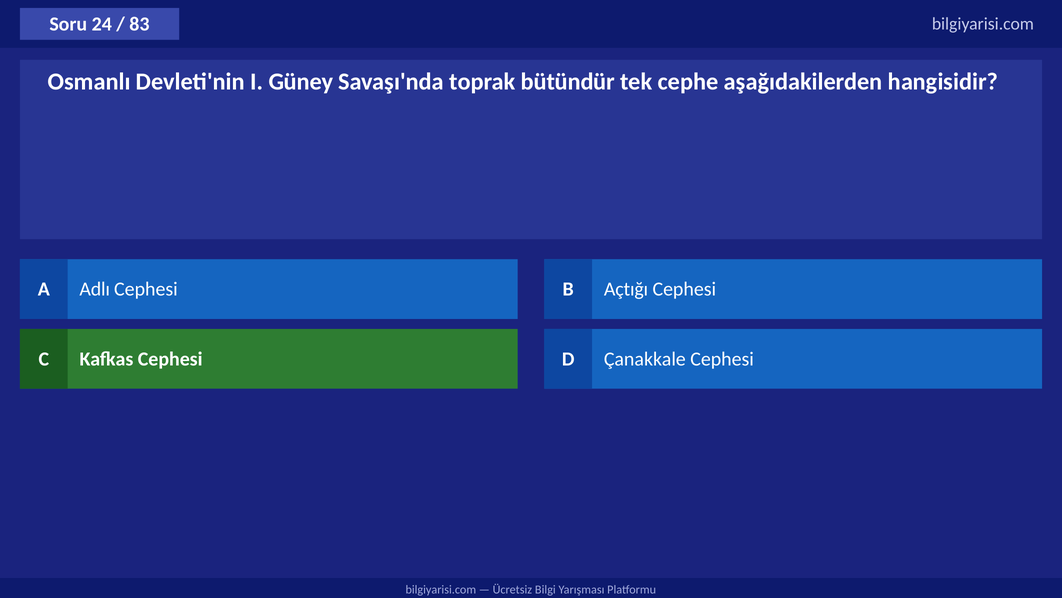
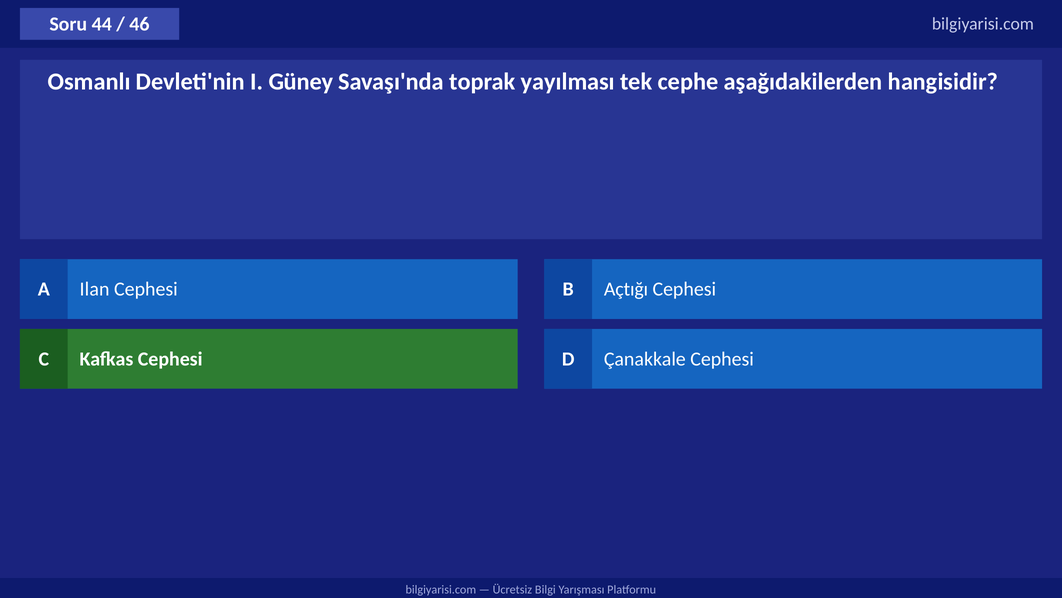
24: 24 -> 44 (102, 24)
83: 83 -> 46 (139, 24)
bütündür: bütündür -> yayılması (568, 82)
Adlı: Adlı -> Ilan (95, 289)
